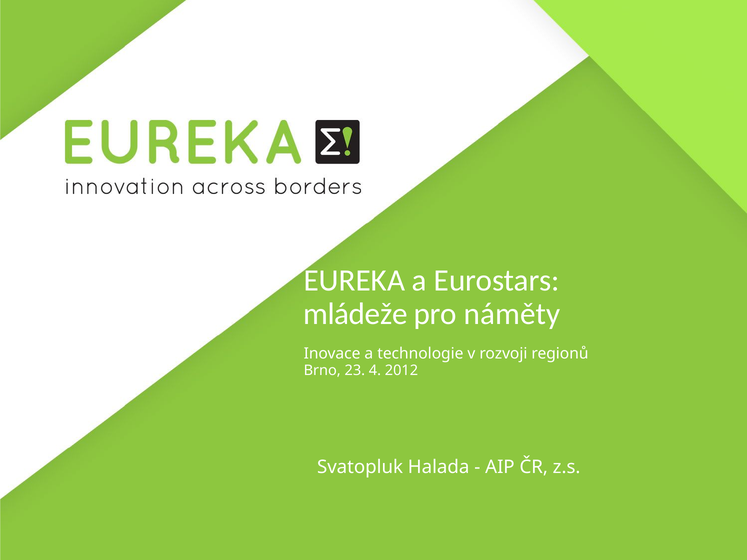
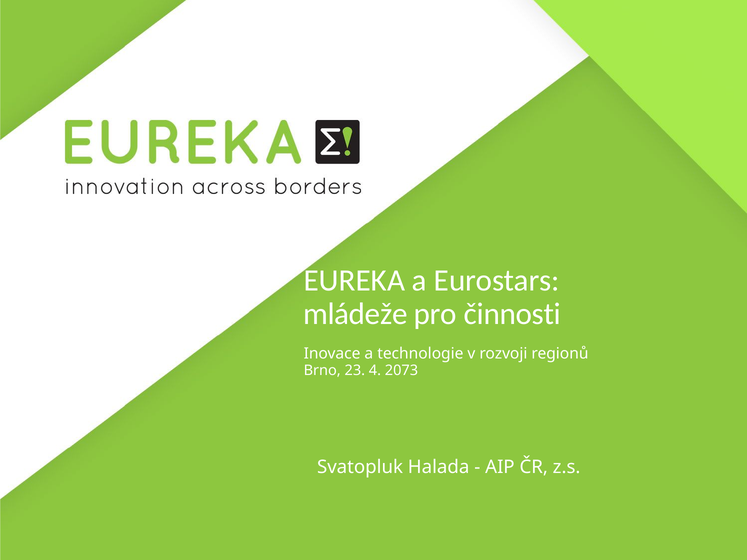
náměty: náměty -> činnosti (512, 314)
2012: 2012 -> 2073 (401, 370)
